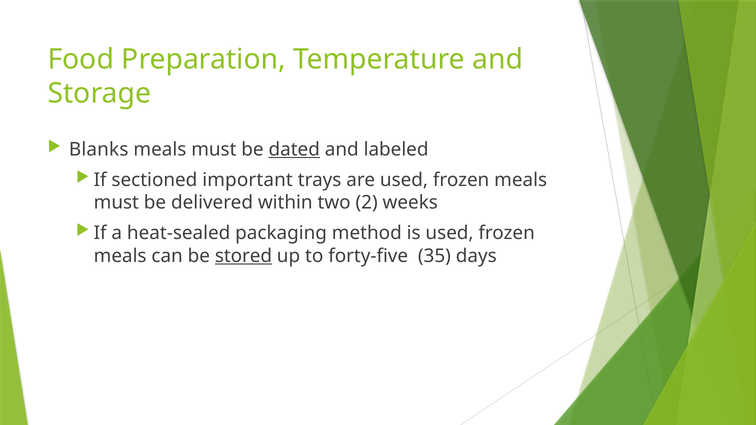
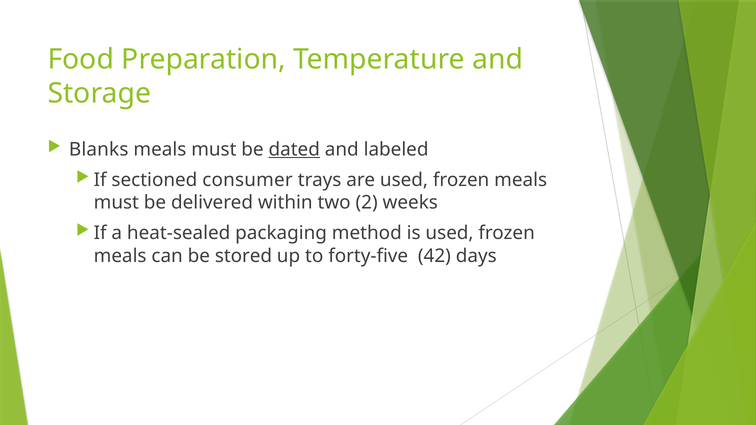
important: important -> consumer (248, 180)
stored underline: present -> none (243, 256)
35: 35 -> 42 (434, 256)
